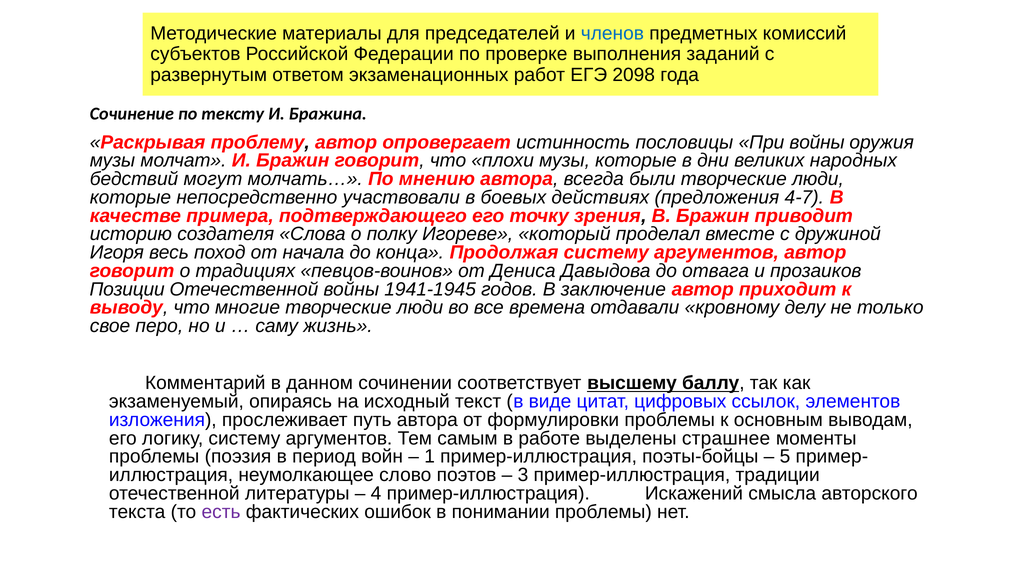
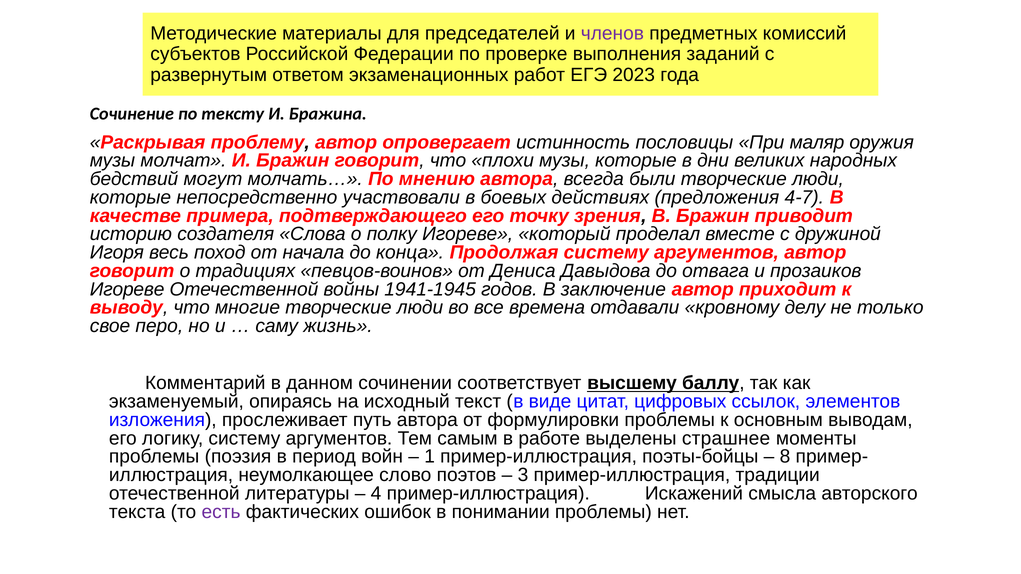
членов colour: blue -> purple (612, 33)
2098: 2098 -> 2023 (634, 75)
При войны: войны -> маляр (817, 142)
Позиции: Позиции -> Игореве (127, 289)
5: 5 -> 8 (785, 457)
